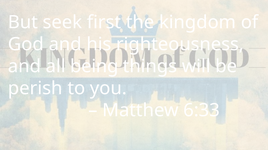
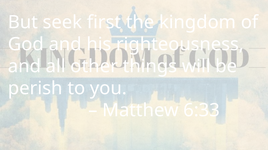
being: being -> other (94, 66)
